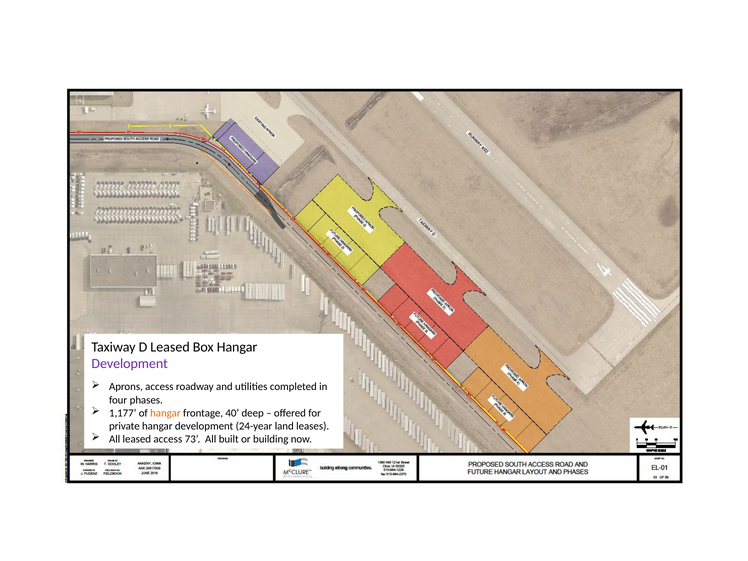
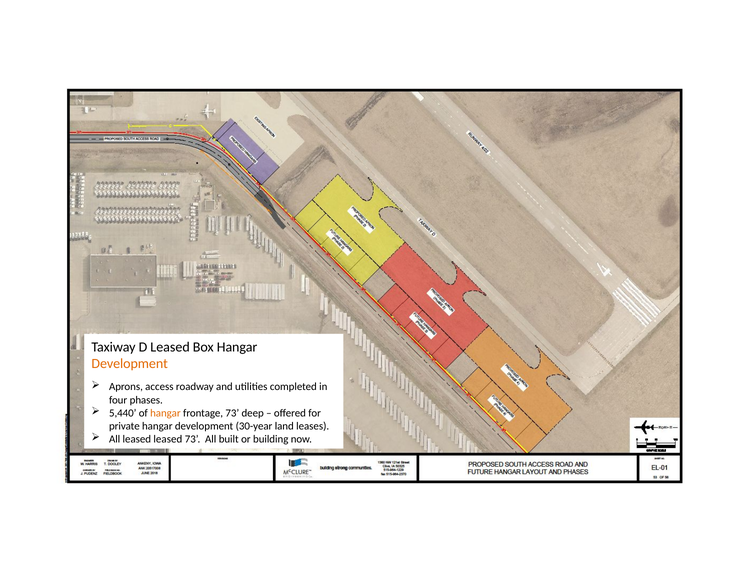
Development colour: purple -> orange (130, 364)
1,177: 1,177 -> 5,440 (123, 413)
frontage 40: 40 -> 73 (232, 413)
24-year: 24-year -> 30-year (254, 426)
leased access: access -> leased (168, 439)
